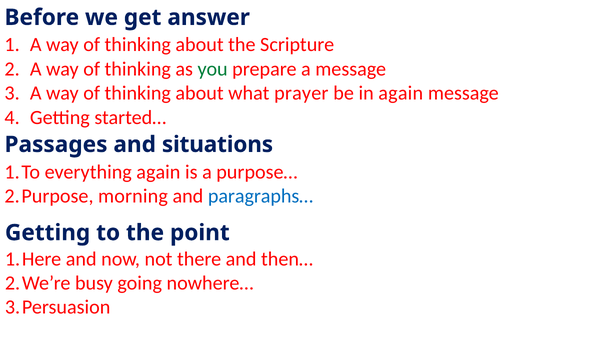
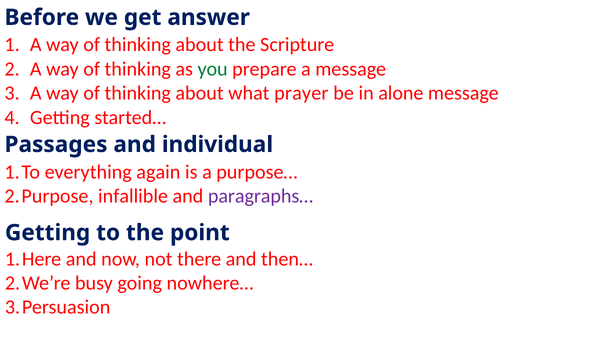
in again: again -> alone (401, 93)
situations: situations -> individual (217, 144)
morning: morning -> infallible (133, 196)
paragraphs… colour: blue -> purple (261, 196)
